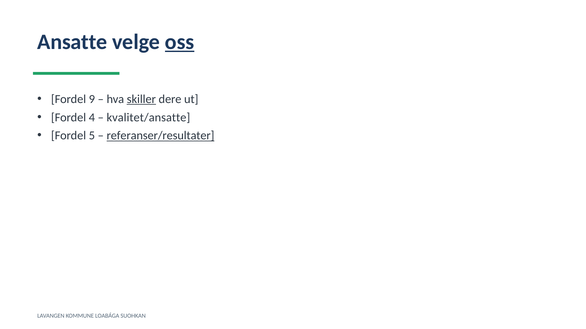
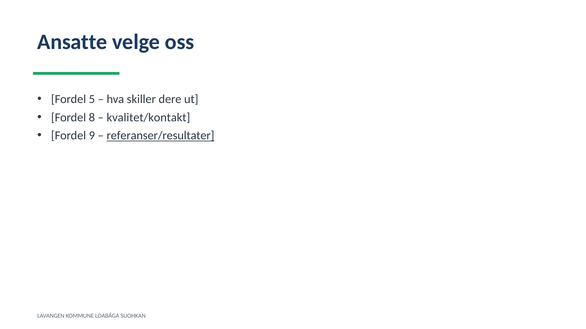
oss underline: present -> none (180, 42)
9: 9 -> 5 (92, 99)
skiller underline: present -> none (141, 99)
4: 4 -> 8 (92, 118)
kvalitet/ansatte: kvalitet/ansatte -> kvalitet/kontakt (148, 118)
5: 5 -> 9 (92, 136)
